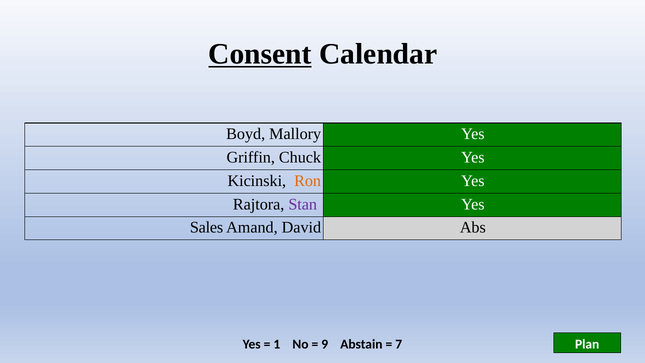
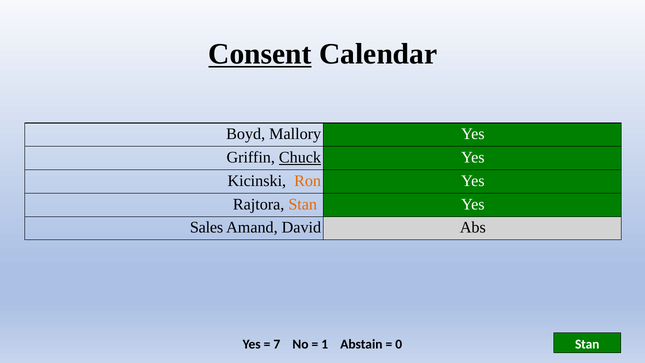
Chuck underline: none -> present (300, 157)
Stan colour: purple -> orange (303, 204)
1: 1 -> 7 (277, 344)
9: 9 -> 1 (325, 344)
7: 7 -> 0 (399, 344)
Plan: Plan -> Stan (587, 344)
